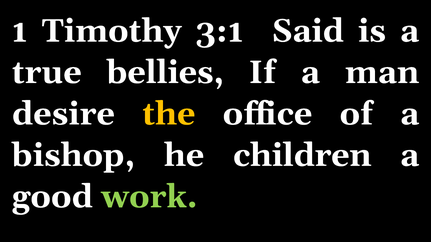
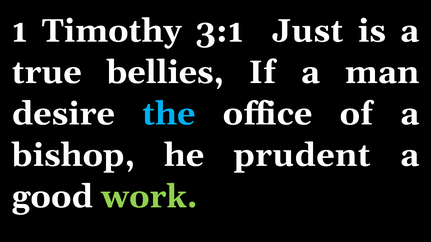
Said: Said -> Just (308, 31)
the colour: yellow -> light blue (169, 114)
children: children -> prudent (302, 156)
